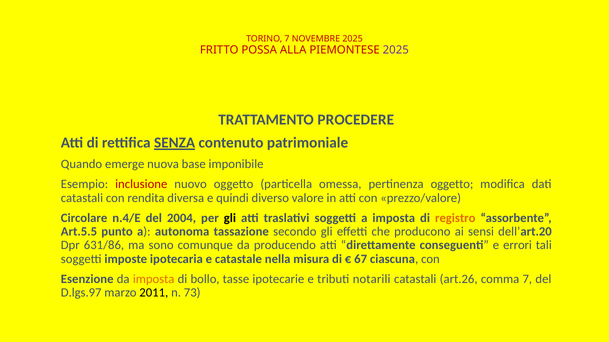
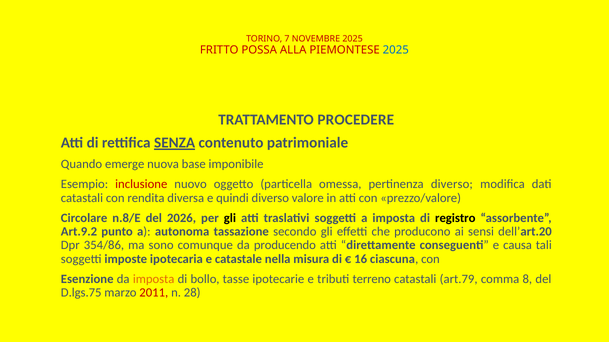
2025 colour: purple -> blue (396, 50)
pertinenza oggetto: oggetto -> diverso (452, 184)
n.4/E: n.4/E -> n.8/E (126, 218)
2004: 2004 -> 2026 (182, 218)
registro colour: orange -> black (455, 218)
Art.5.5: Art.5.5 -> Art.9.2 (79, 232)
631/86: 631/86 -> 354/86 (104, 246)
errori: errori -> causa (518, 246)
67: 67 -> 16 (361, 259)
notarili: notarili -> terreno (372, 279)
art.26: art.26 -> art.79 (459, 279)
comma 7: 7 -> 8 (527, 279)
D.lgs.97: D.lgs.97 -> D.lgs.75 (81, 293)
2011 colour: black -> red (154, 293)
73: 73 -> 28 (192, 293)
